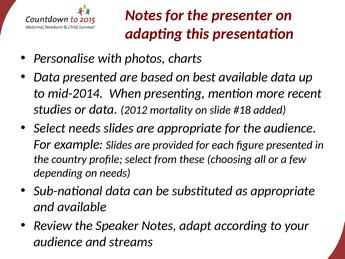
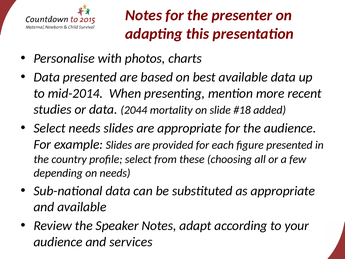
2012: 2012 -> 2044 (134, 110)
streams: streams -> services (131, 242)
